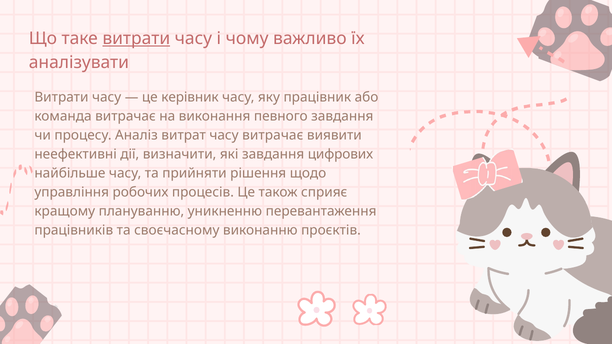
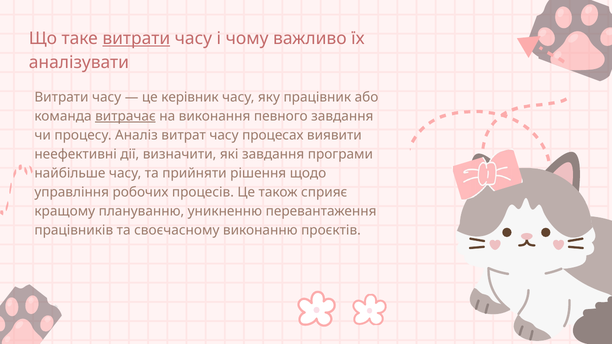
витрачає underline: none -> present (125, 116)
часу витрачає: витрачає -> процесах (273, 135)
цифрових: цифрових -> програми (340, 154)
